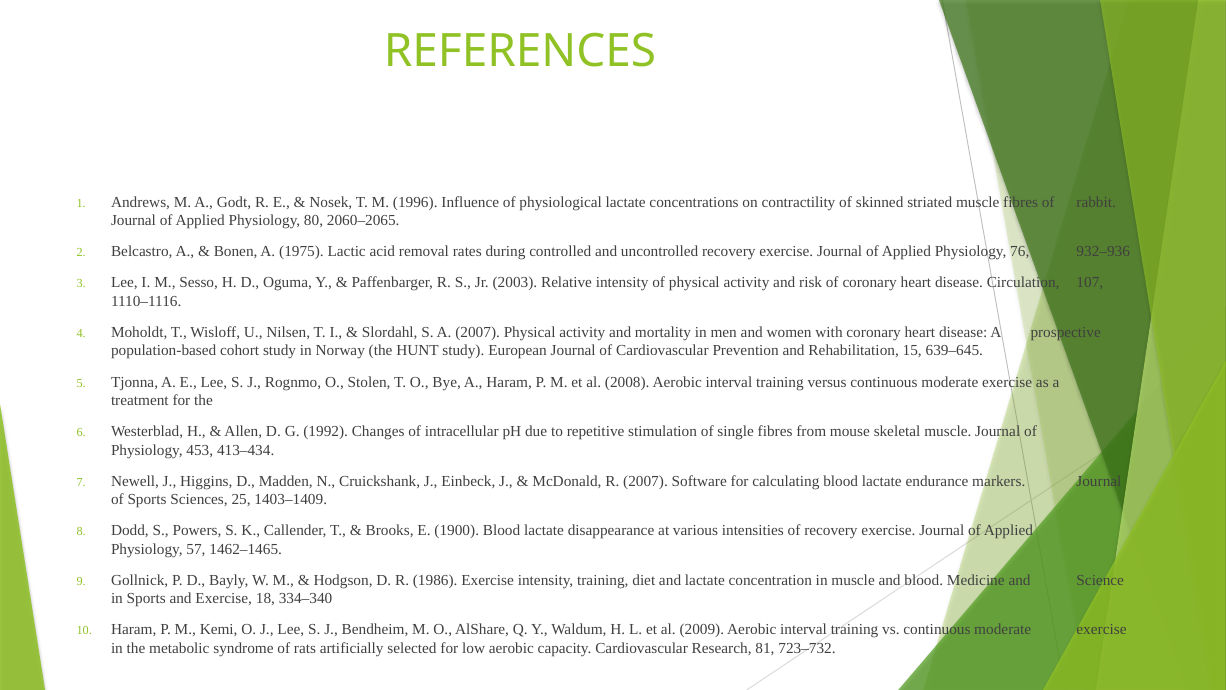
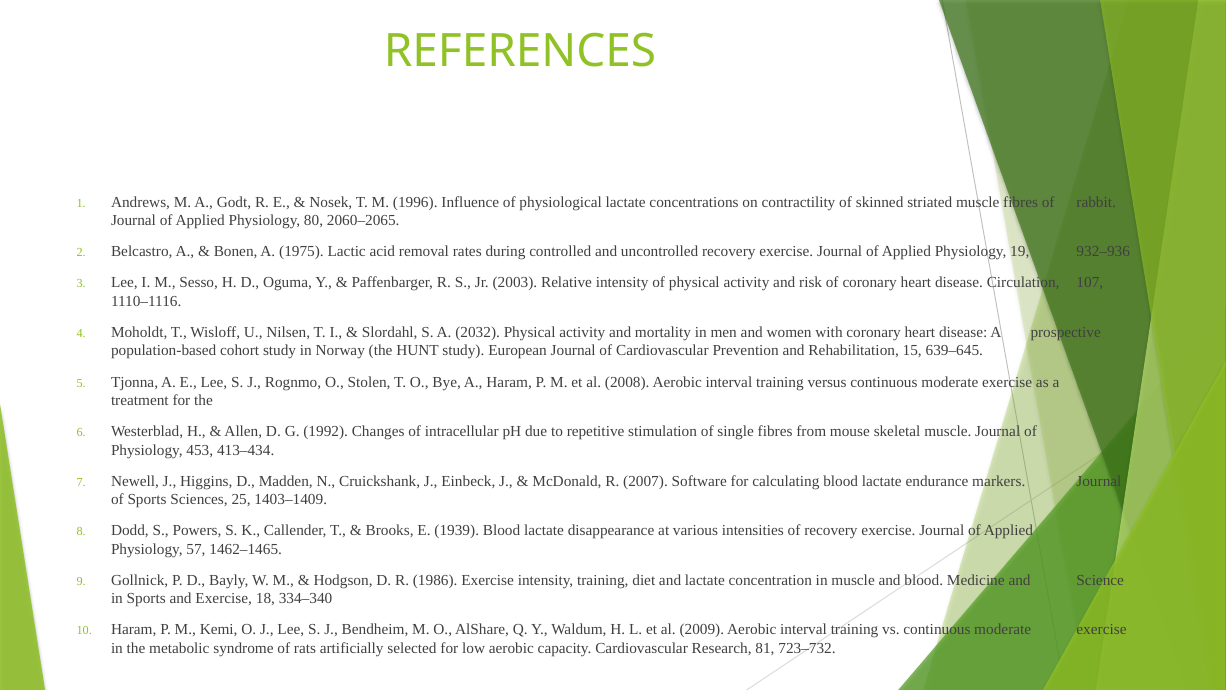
76: 76 -> 19 (1020, 251)
A 2007: 2007 -> 2032 (478, 332)
1900: 1900 -> 1939 (457, 530)
